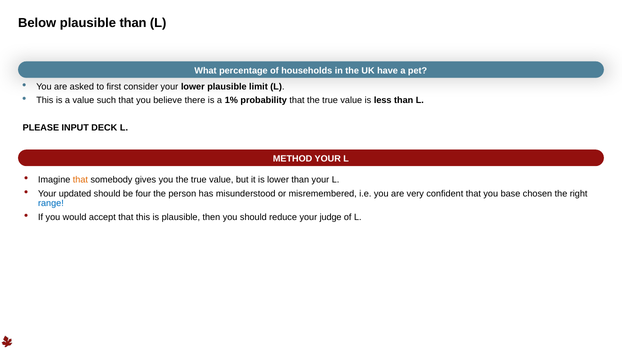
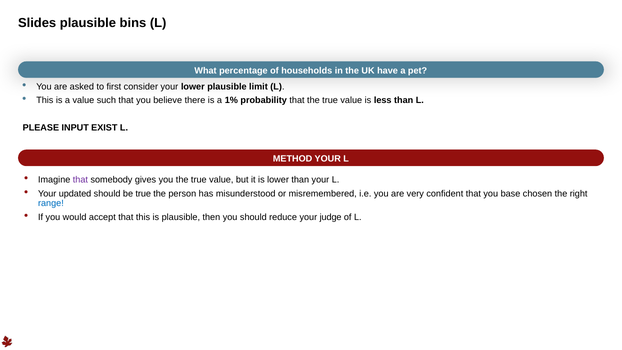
Below: Below -> Slides (37, 23)
plausible than: than -> bins (133, 23)
DECK: DECK -> EXIST (104, 128)
that colour: orange -> purple (80, 180)
be four: four -> true (143, 193)
